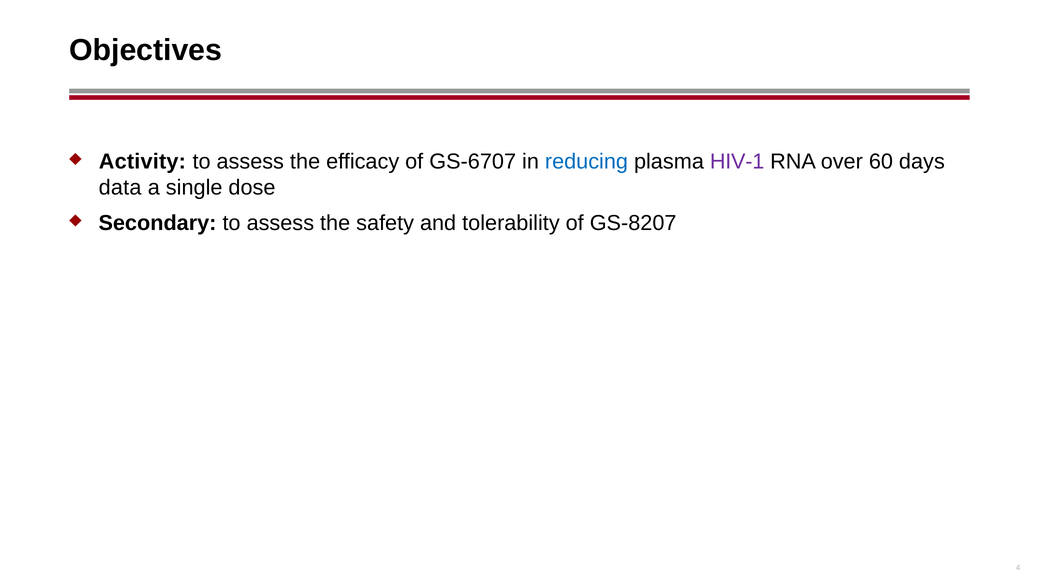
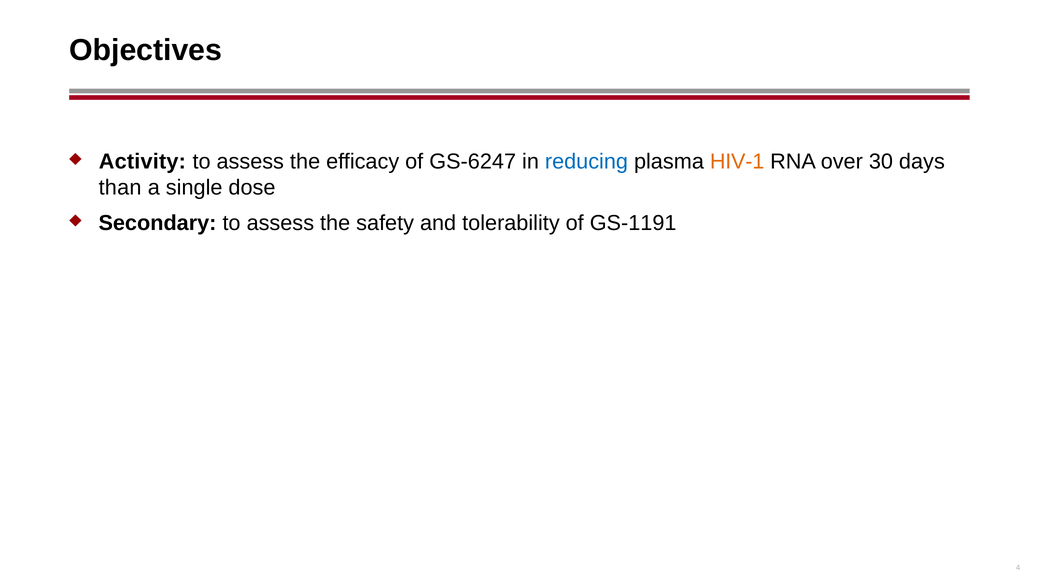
GS-6707: GS-6707 -> GS-6247 (473, 161)
HIV-1 colour: purple -> orange (737, 161)
60: 60 -> 30 (881, 161)
data: data -> than (120, 187)
GS-8207: GS-8207 -> GS-1191 (633, 223)
